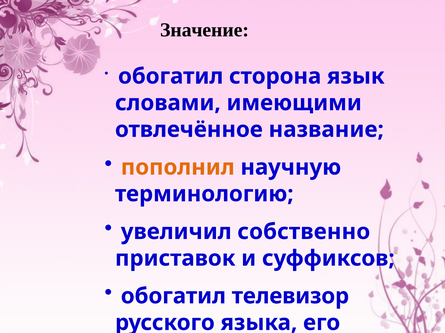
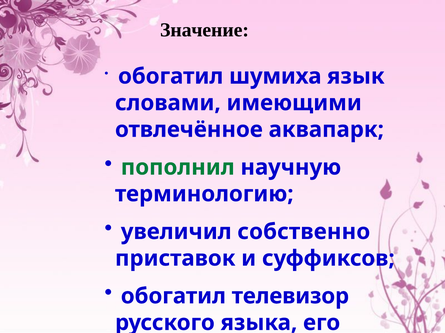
сторона: сторона -> шумиха (275, 76)
название: название -> аквапарк (326, 130)
пополнил colour: orange -> green (178, 168)
